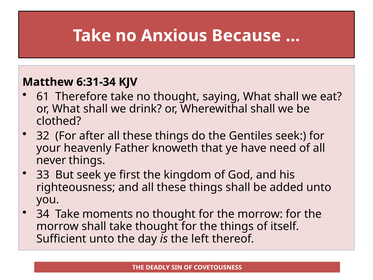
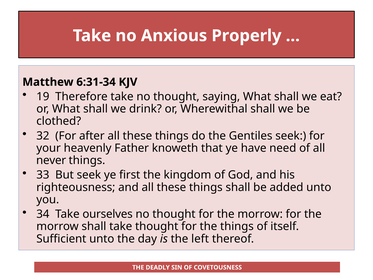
Because: Because -> Properly (246, 36)
61: 61 -> 19 (43, 97)
moments: moments -> ourselves (108, 214)
